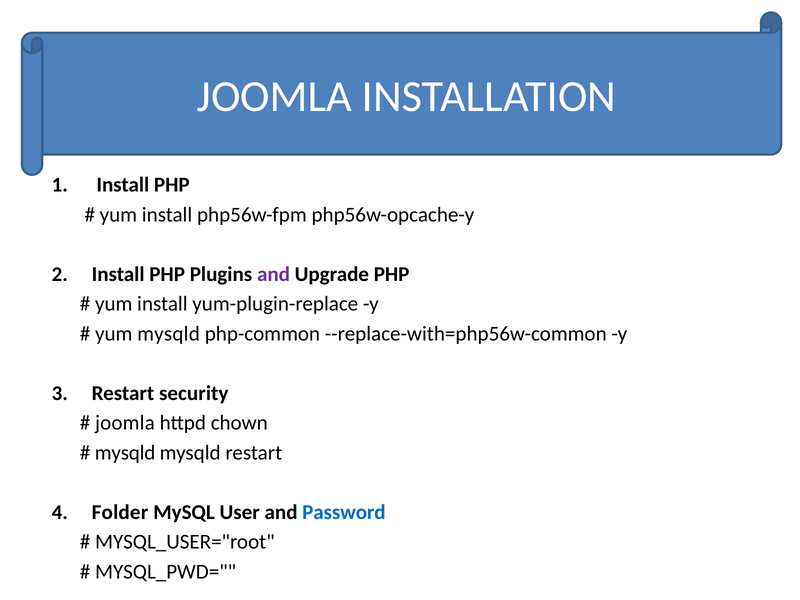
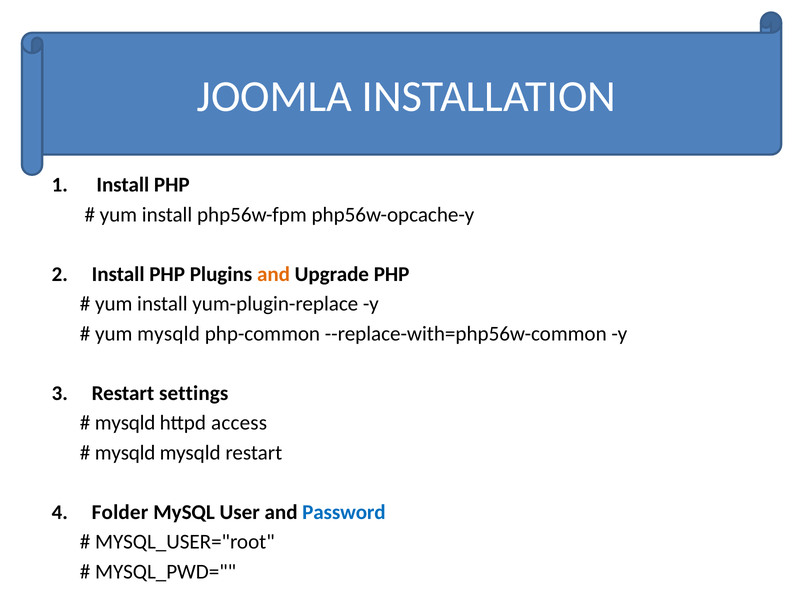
and colour: purple -> orange (274, 274)
security: security -> settings (194, 393)
joomla: joomla -> mysqld (125, 423)
chown: chown -> access (239, 423)
